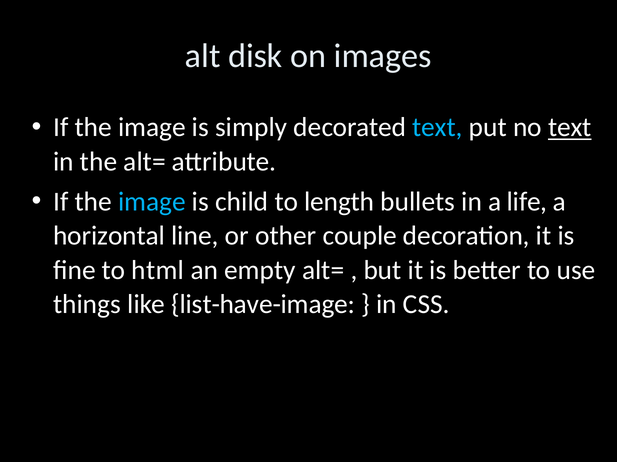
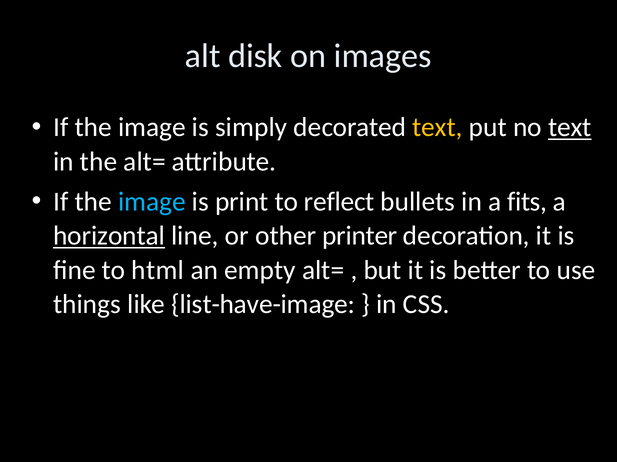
text colour: light blue -> yellow (438, 128)
child: child -> print (242, 202)
length: length -> reflect (339, 202)
life: life -> fits (527, 202)
horizontal underline: none -> present (109, 236)
couple: couple -> printer (360, 236)
